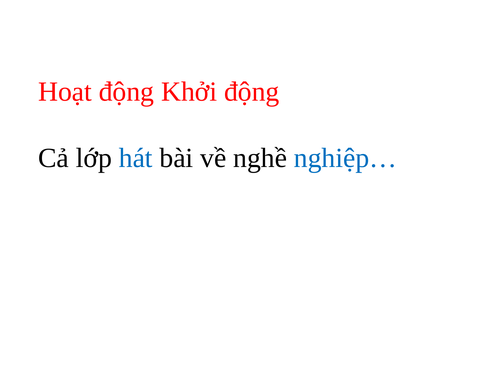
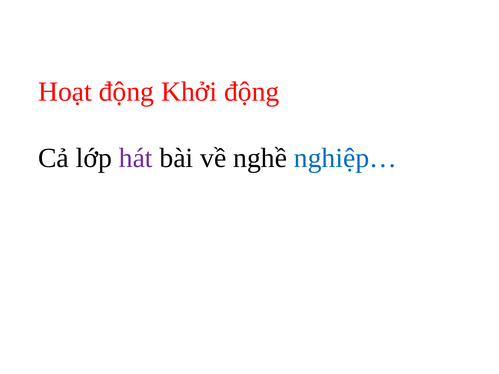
hát colour: blue -> purple (136, 158)
